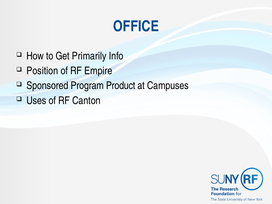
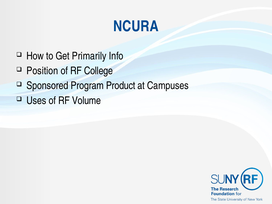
OFFICE: OFFICE -> NCURA (136, 26)
Empire: Empire -> College (98, 71)
Canton: Canton -> Volume (86, 101)
